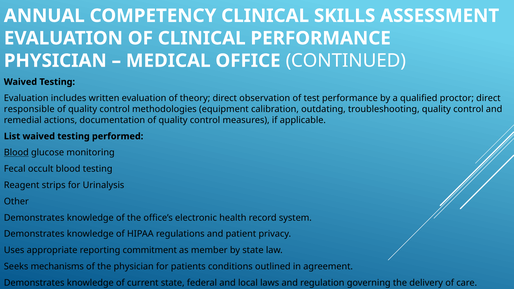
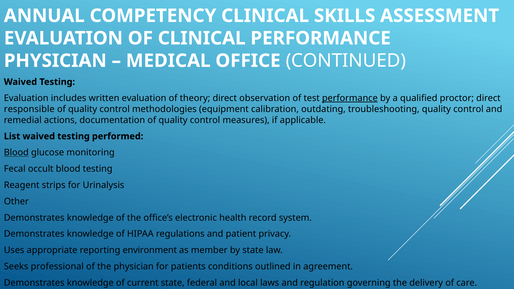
performance underline: none -> present (350, 98)
commitment: commitment -> environment (150, 250)
mechanisms: mechanisms -> professional (57, 267)
